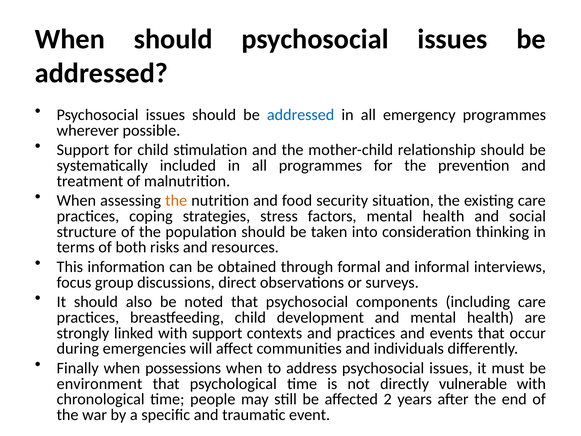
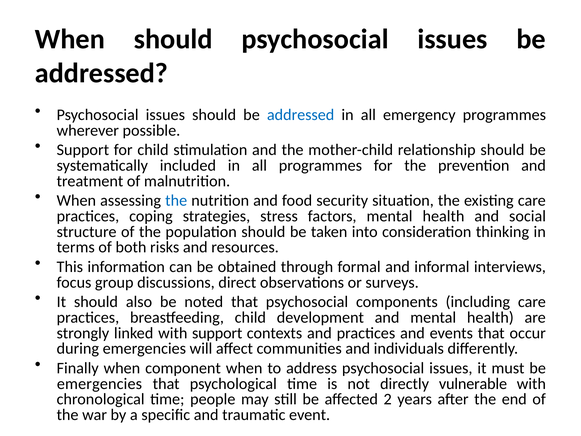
the colour: orange -> blue (176, 201)
possessions: possessions -> component (183, 368)
environment: environment -> emergencies (99, 383)
